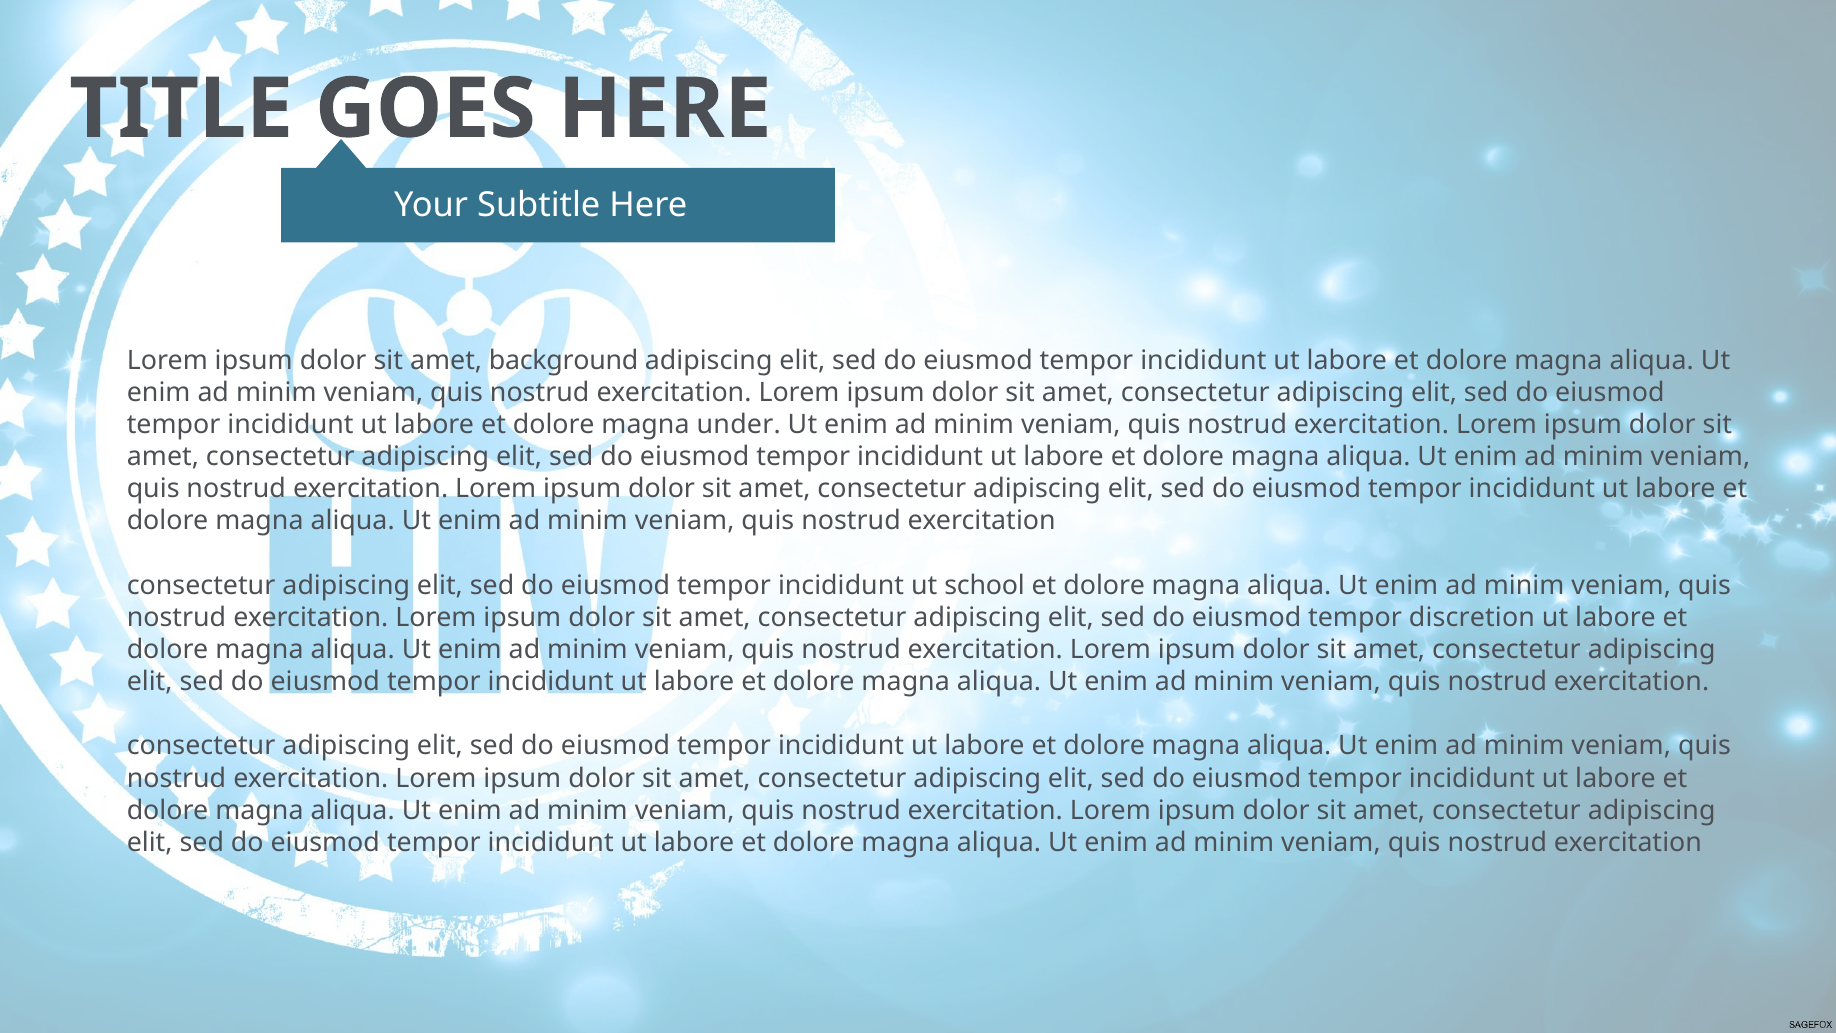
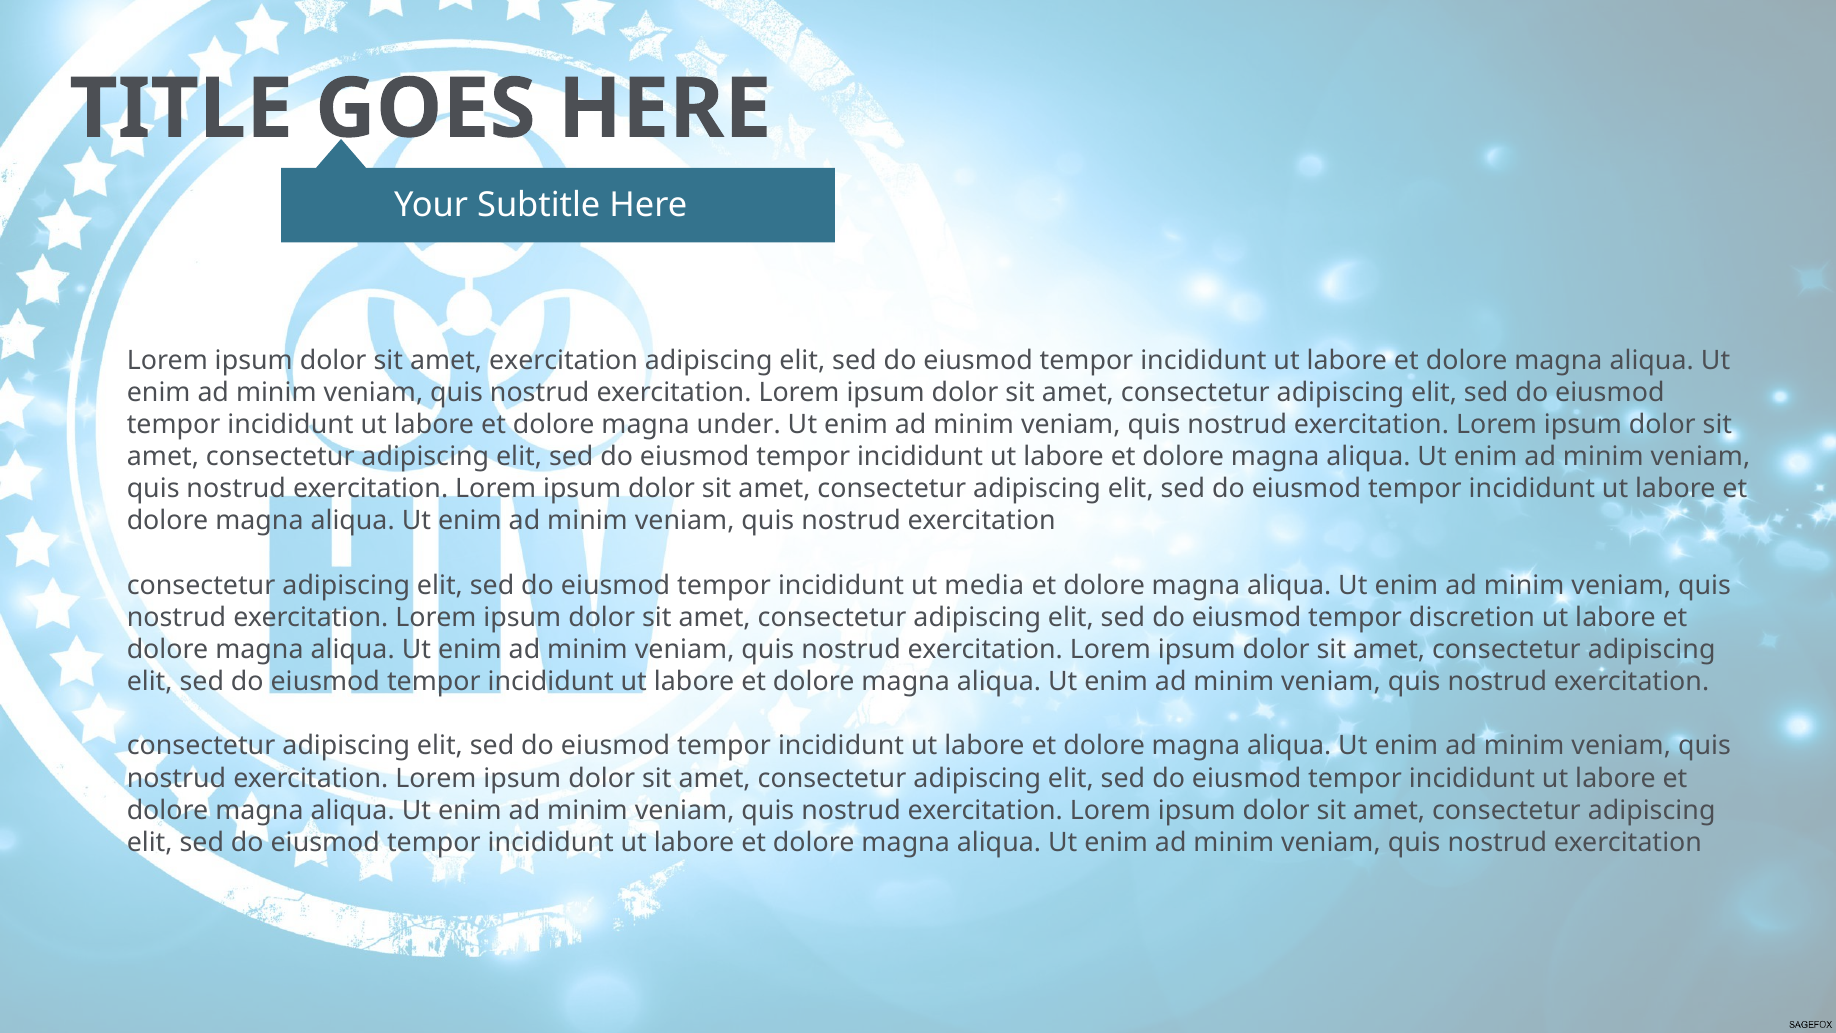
amet background: background -> exercitation (563, 360)
school: school -> media (984, 585)
